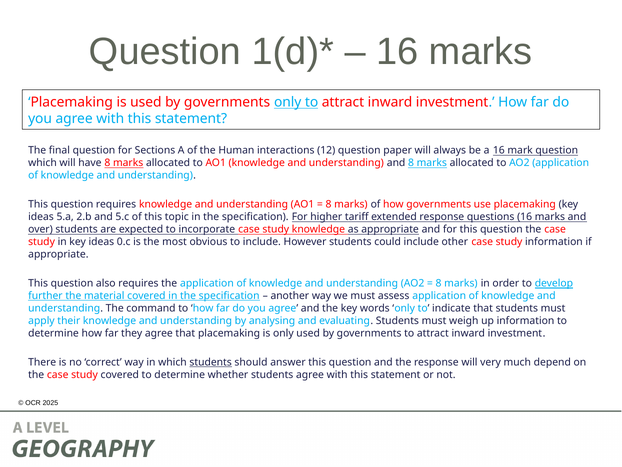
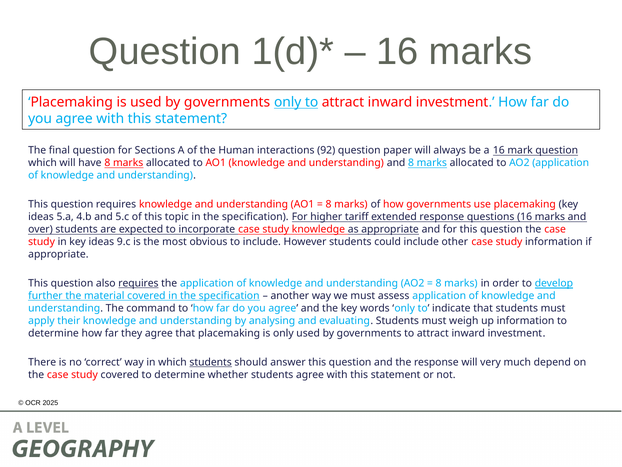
12: 12 -> 92 (326, 150)
2.b: 2.b -> 4.b (84, 217)
0.c: 0.c -> 9.c (124, 241)
requires underline: none -> present (138, 283)
